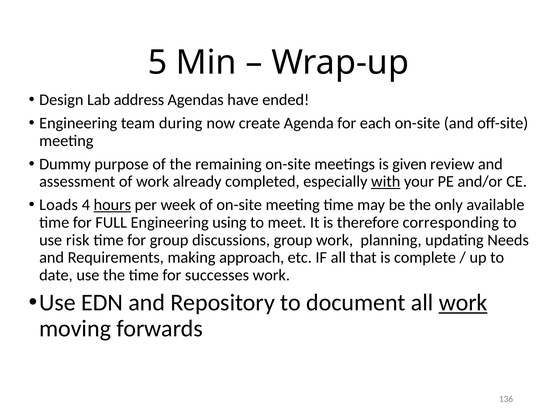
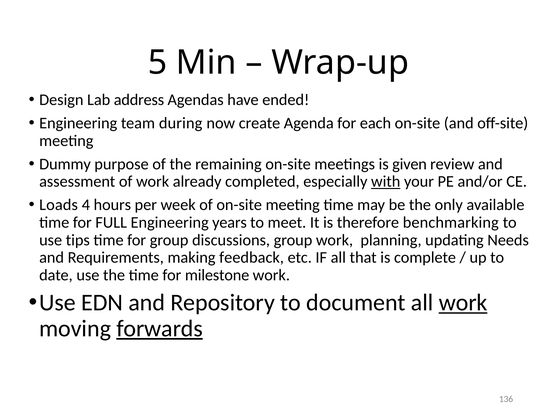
hours underline: present -> none (112, 205)
using: using -> years (229, 222)
corresponding: corresponding -> benchmarking (451, 222)
risk: risk -> tips (78, 240)
approach: approach -> feedback (252, 257)
successes: successes -> milestone (217, 275)
forwards underline: none -> present (160, 328)
